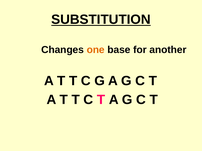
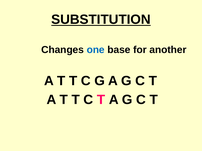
one colour: orange -> blue (96, 50)
